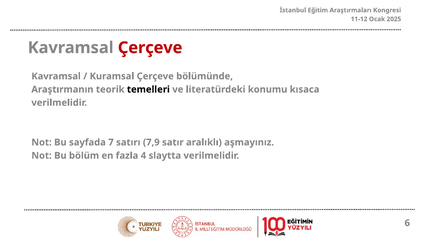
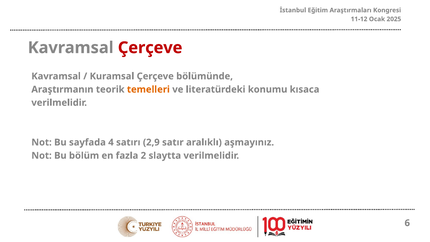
temelleri colour: black -> orange (148, 89)
7: 7 -> 4 (111, 142)
7,9: 7,9 -> 2,9 (151, 142)
4: 4 -> 2 (143, 156)
